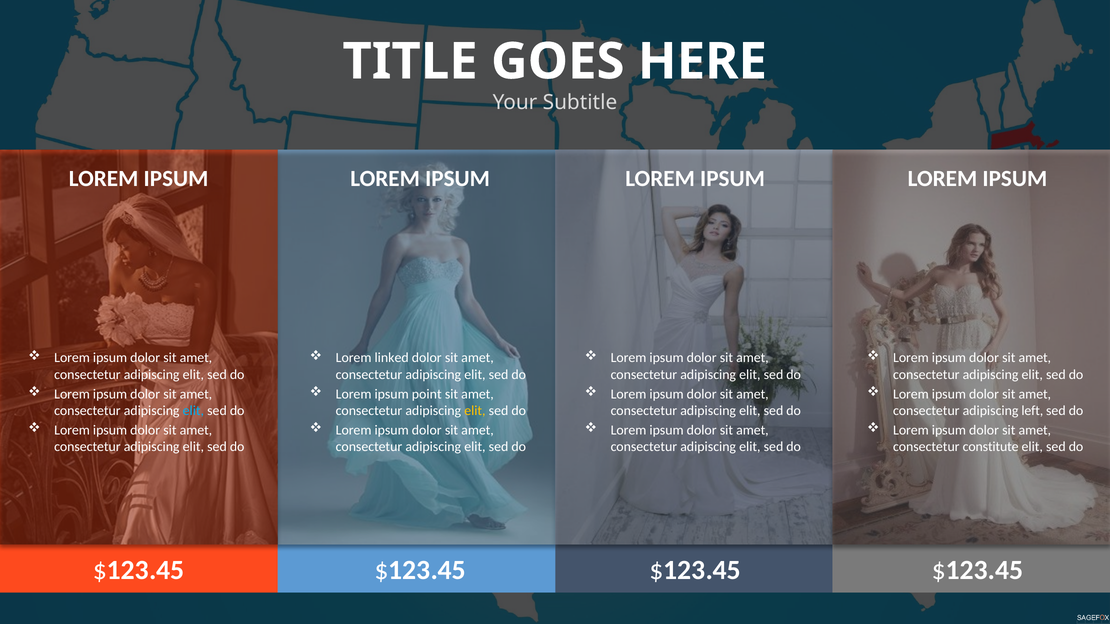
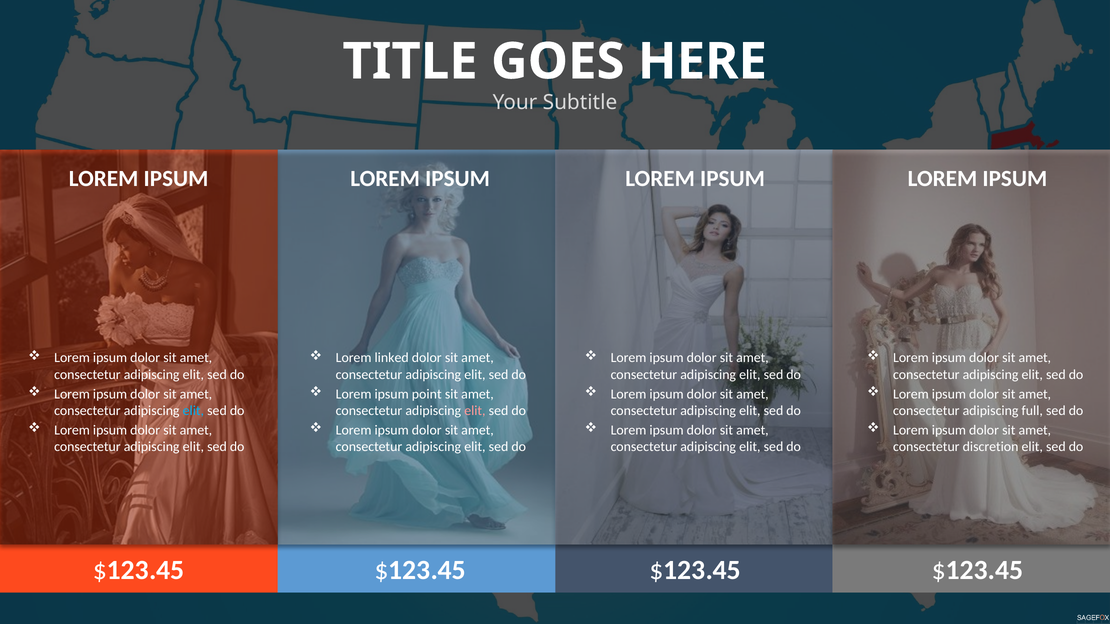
elit colour: yellow -> pink (475, 411)
left: left -> full (1032, 411)
constitute: constitute -> discretion (991, 447)
